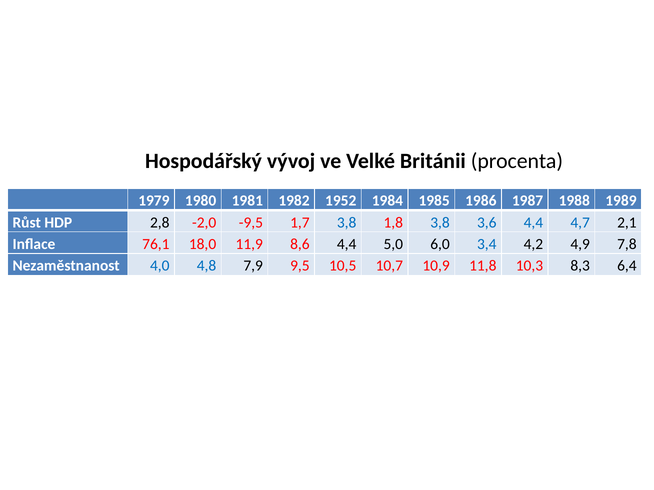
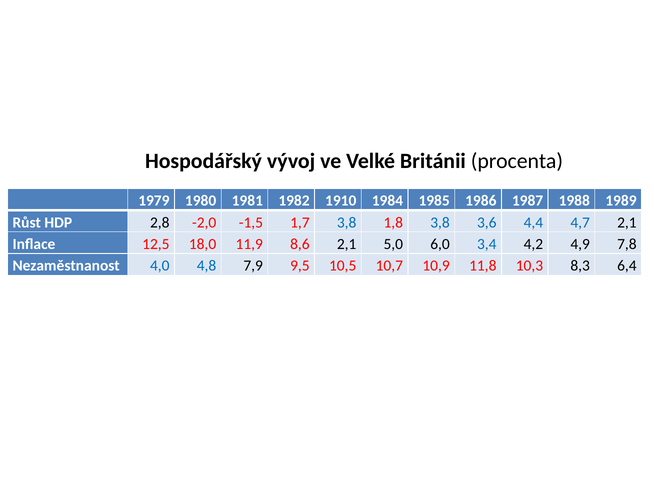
1952: 1952 -> 1910 (341, 201)
-9,5: -9,5 -> -1,5 (251, 223)
76,1: 76,1 -> 12,5 (156, 244)
8,6 4,4: 4,4 -> 2,1 (347, 244)
